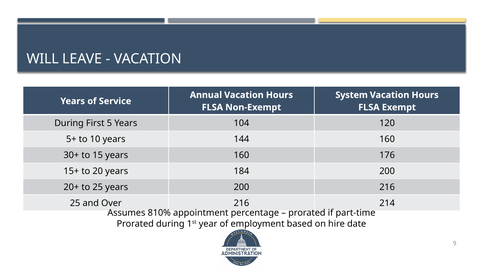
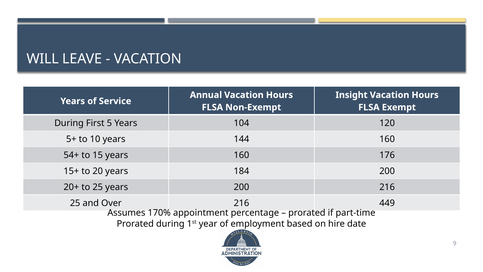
System: System -> Insight (352, 95)
30+: 30+ -> 54+ (71, 155)
214: 214 -> 449 (387, 203)
810%: 810% -> 170% (159, 213)
